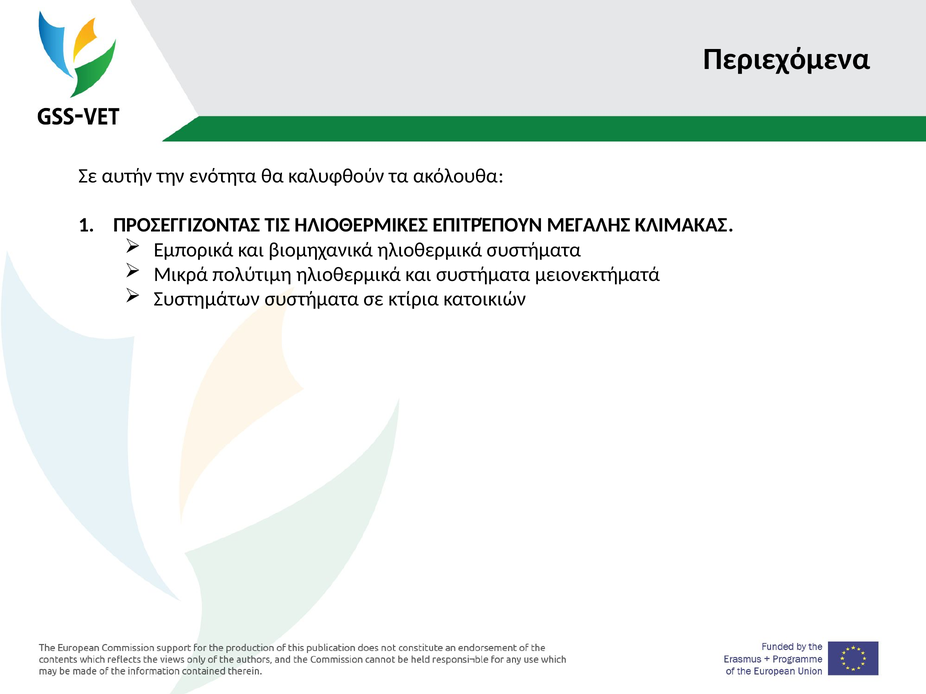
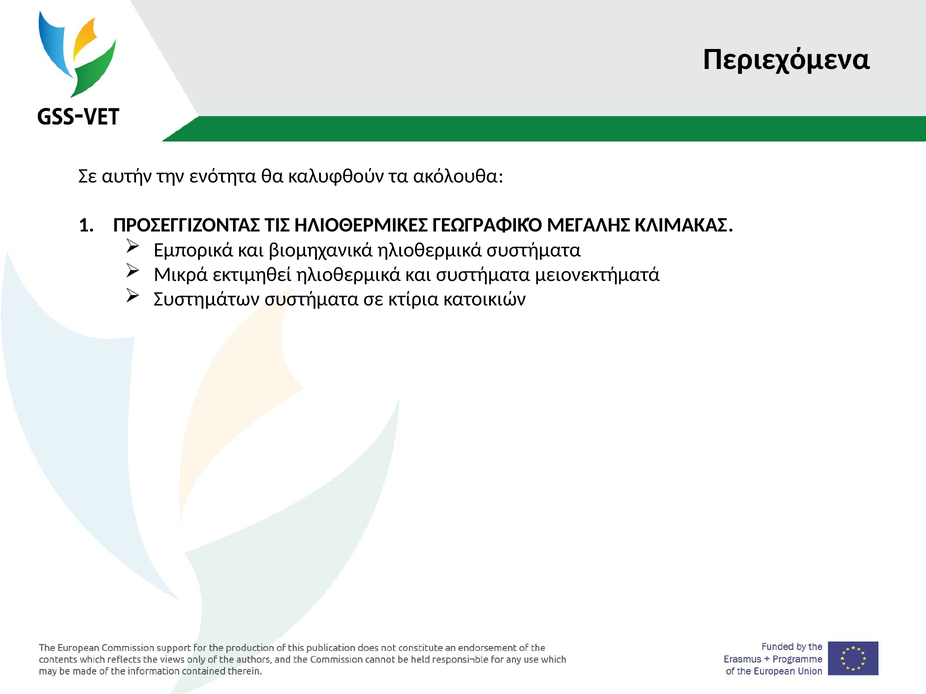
ΕΠΙΤΡΈΠΟΥΝ: ΕΠΙΤΡΈΠΟΥΝ -> ΓΕΩΓΡΑΦΙΚΌ (487, 225)
πολύτιμη: πολύτιμη -> εκτιμηθεί (252, 275)
